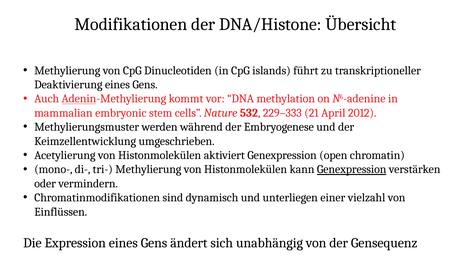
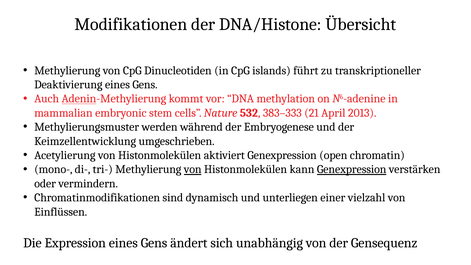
229–333: 229–333 -> 383–333 (282, 113)
2012: 2012 -> 2013 (362, 113)
von underline: none -> present (193, 169)
